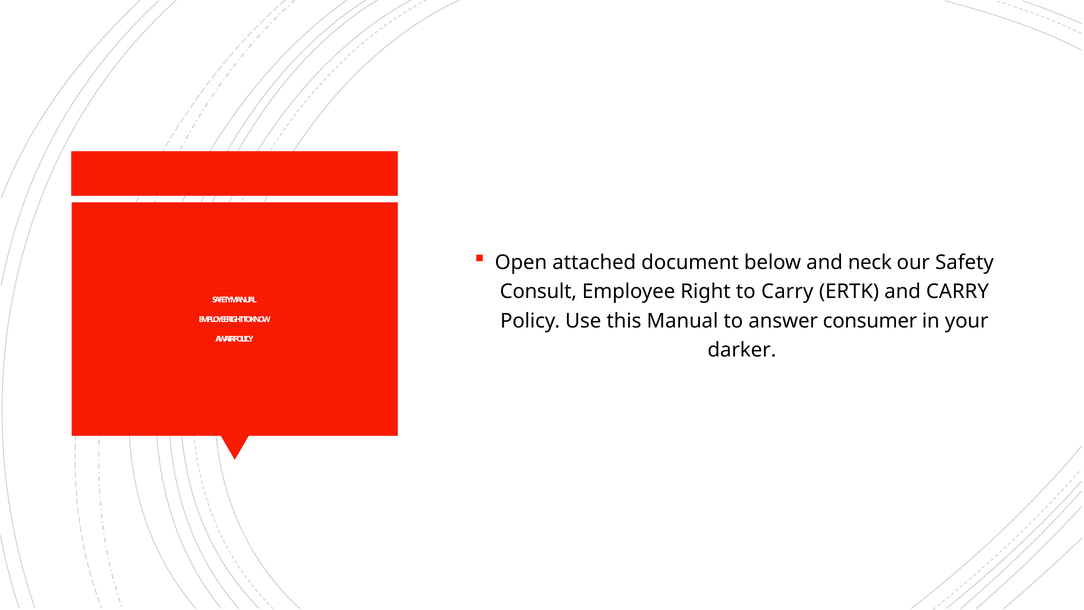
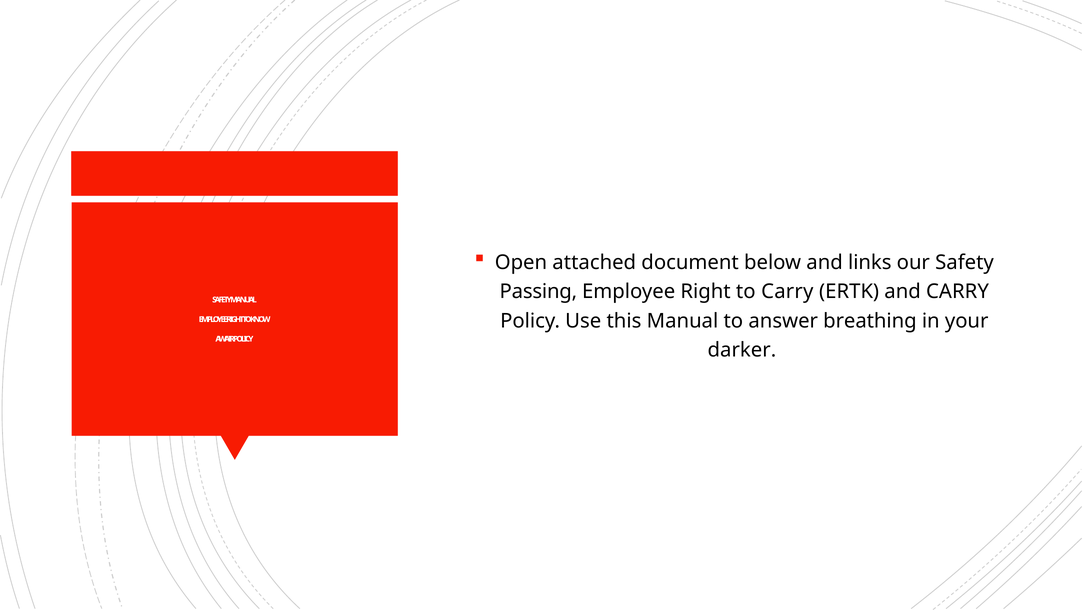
neck: neck -> links (870, 262)
Consult: Consult -> Passing (538, 292)
consumer: consumer -> breathing (870, 321)
